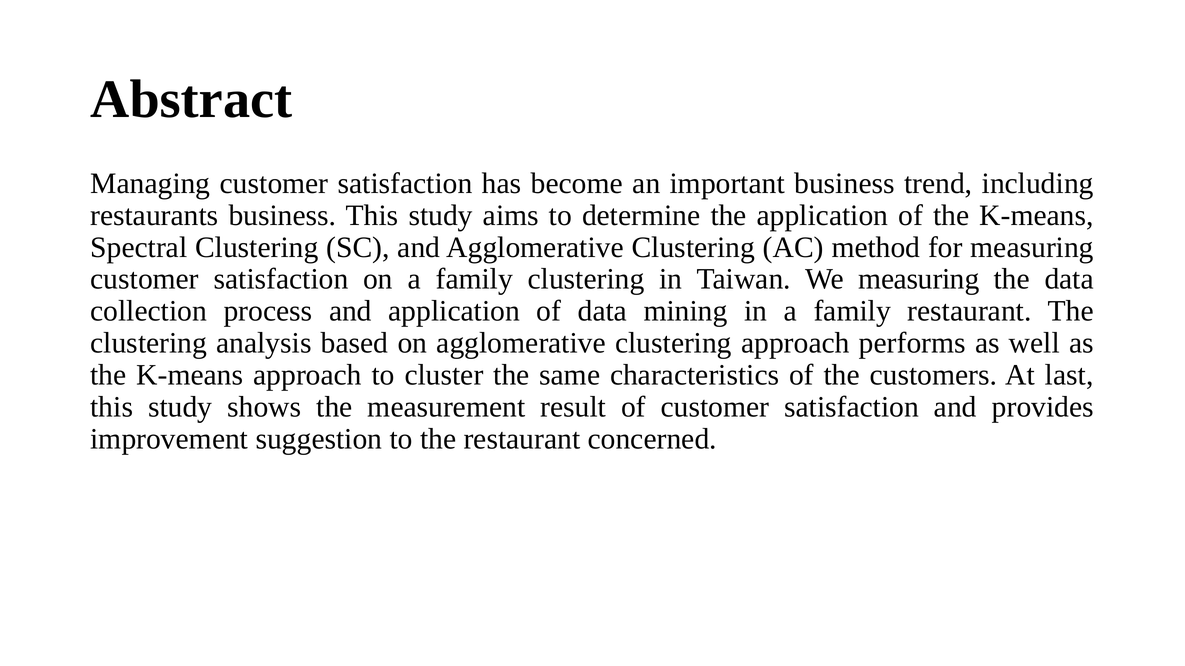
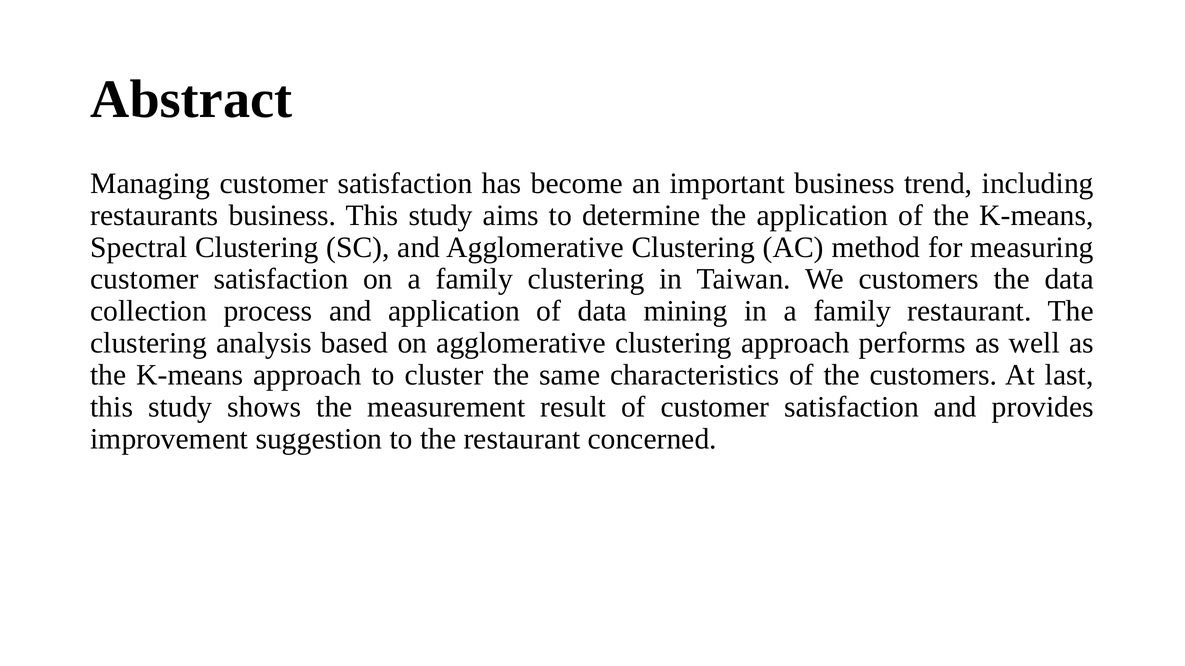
We measuring: measuring -> customers (919, 279)
